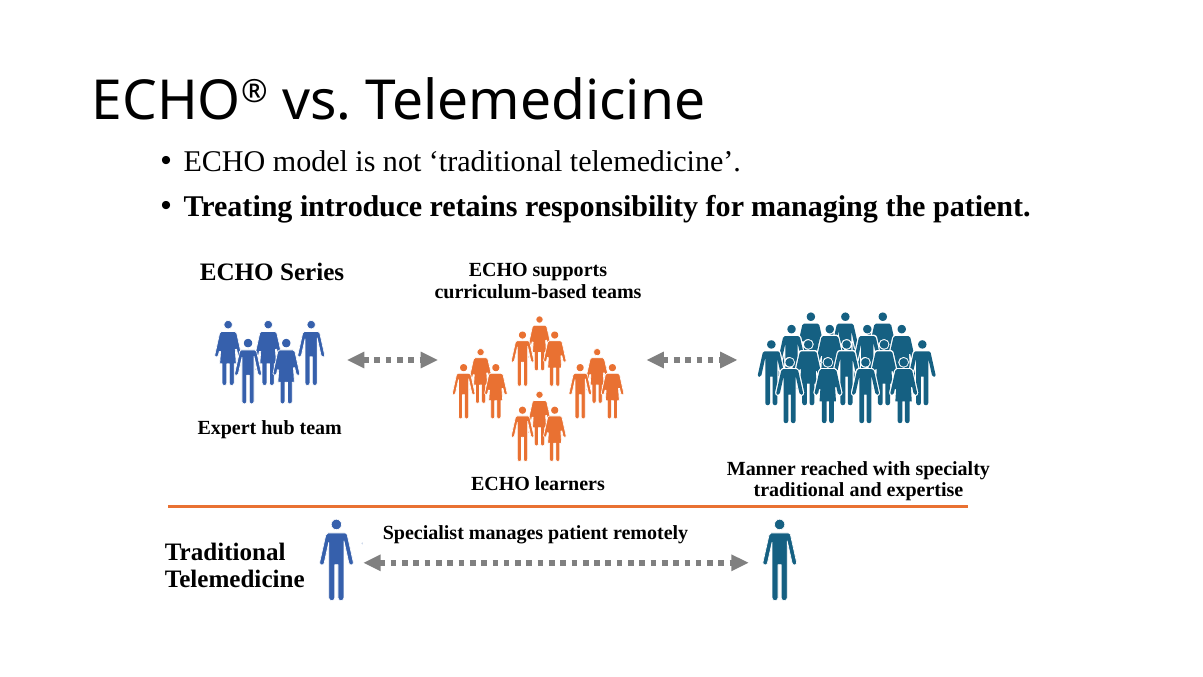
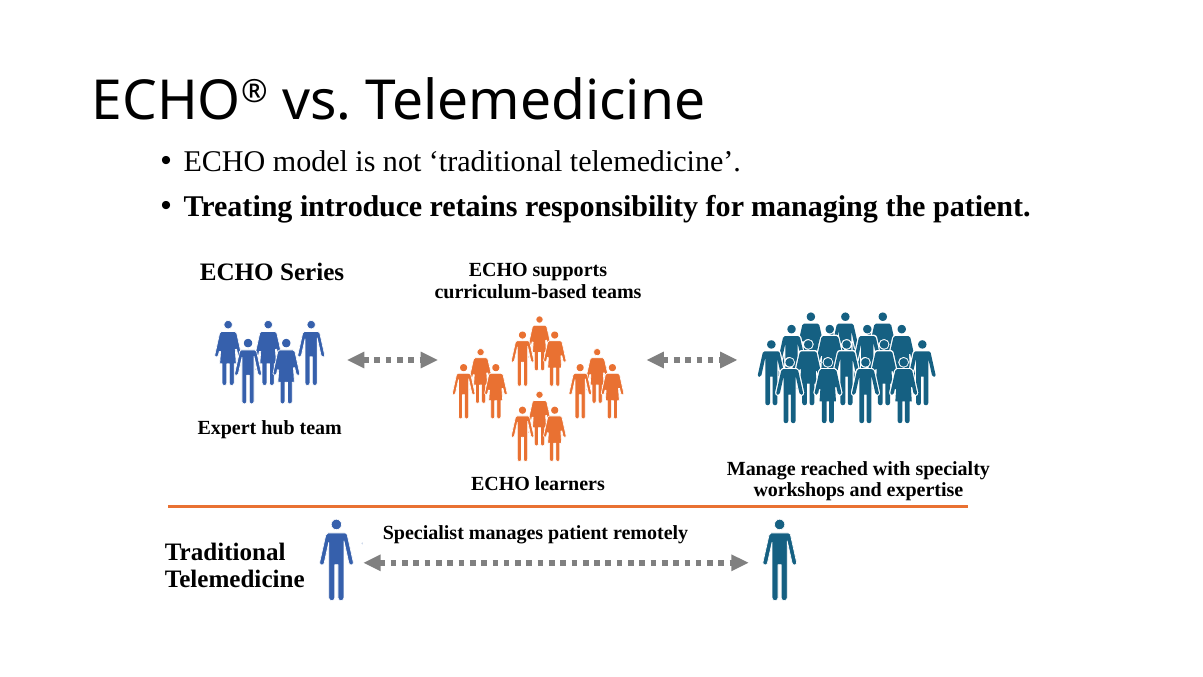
Manner: Manner -> Manage (761, 468)
traditional: traditional -> workshops (799, 490)
